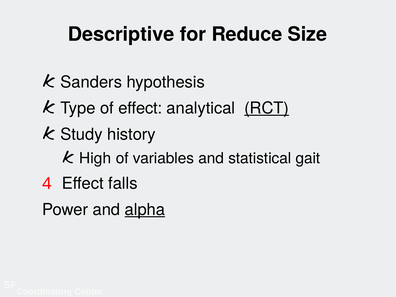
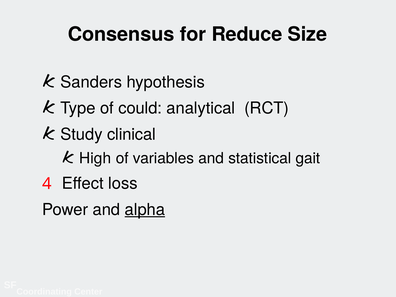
Descriptive: Descriptive -> Consensus (121, 34)
of effect: effect -> could (140, 108)
RCT underline: present -> none (267, 108)
history: history -> clinical (131, 134)
falls: falls -> loss (123, 184)
